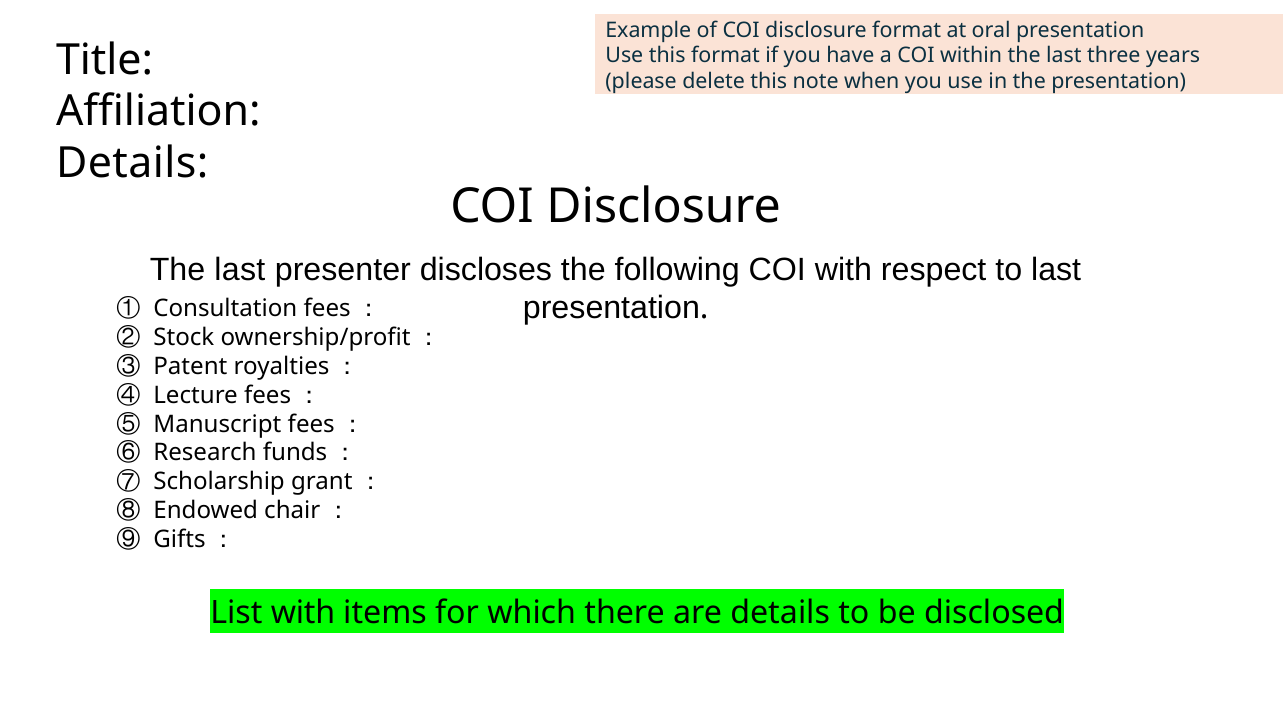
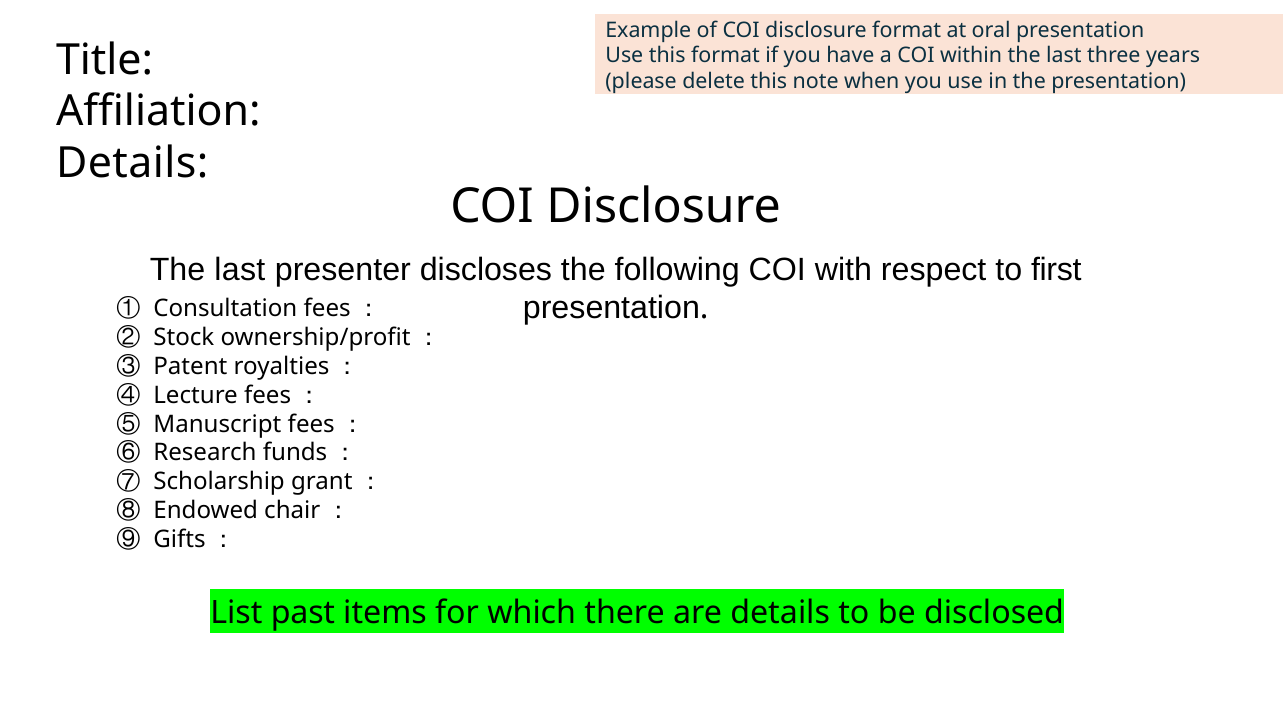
to last: last -> first (1056, 270)
List with: with -> past (303, 613)
